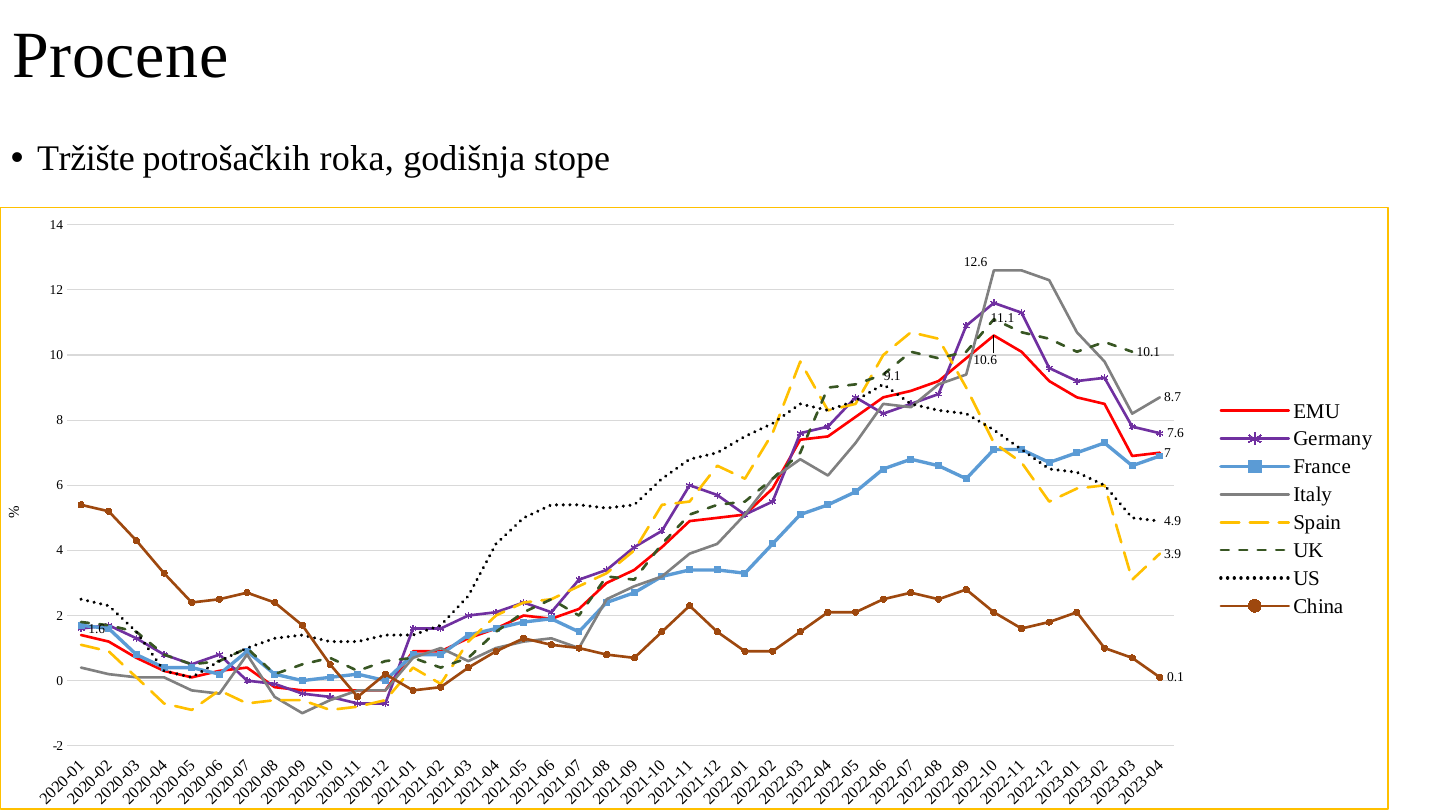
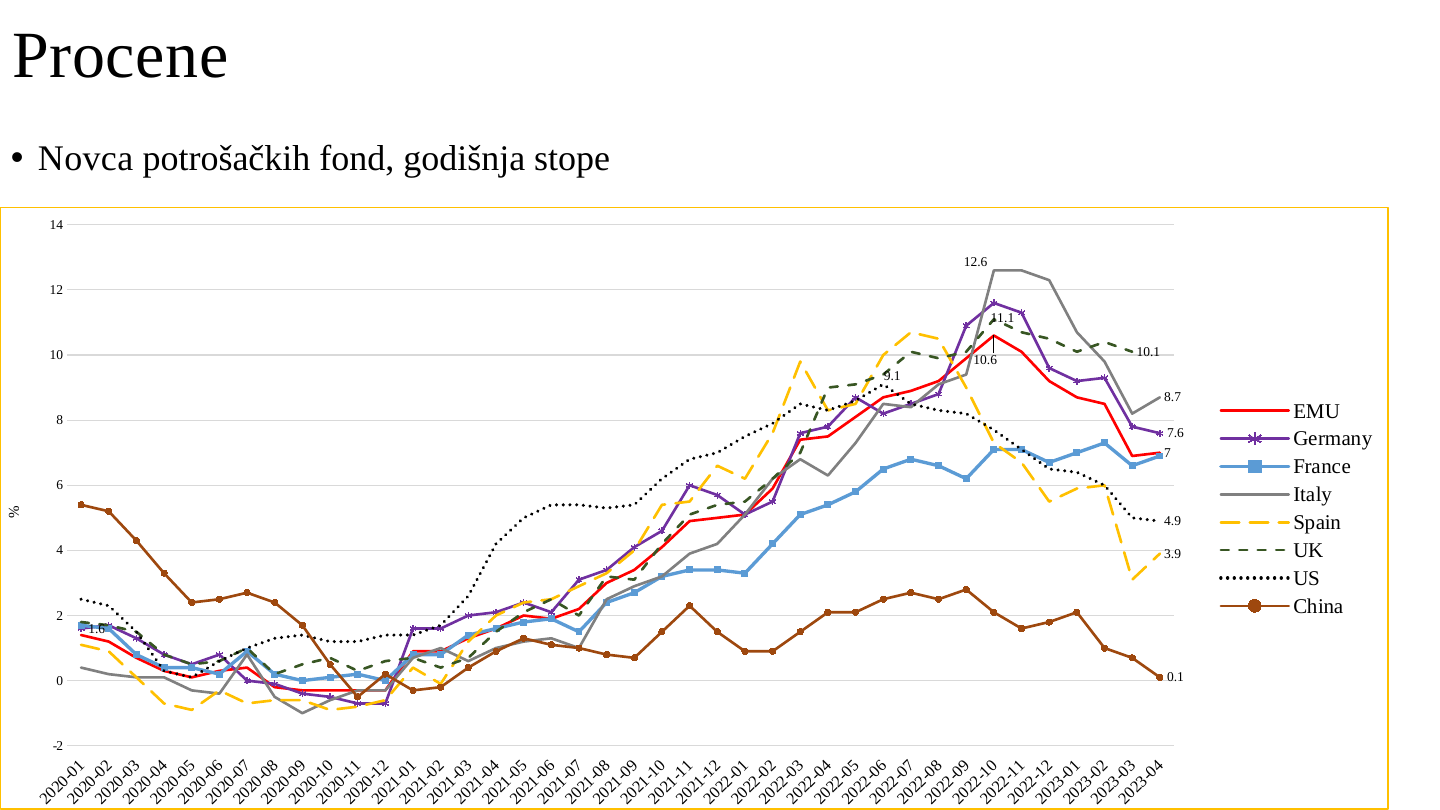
Tržište: Tržište -> Novca (86, 159)
roka: roka -> fond (357, 159)
